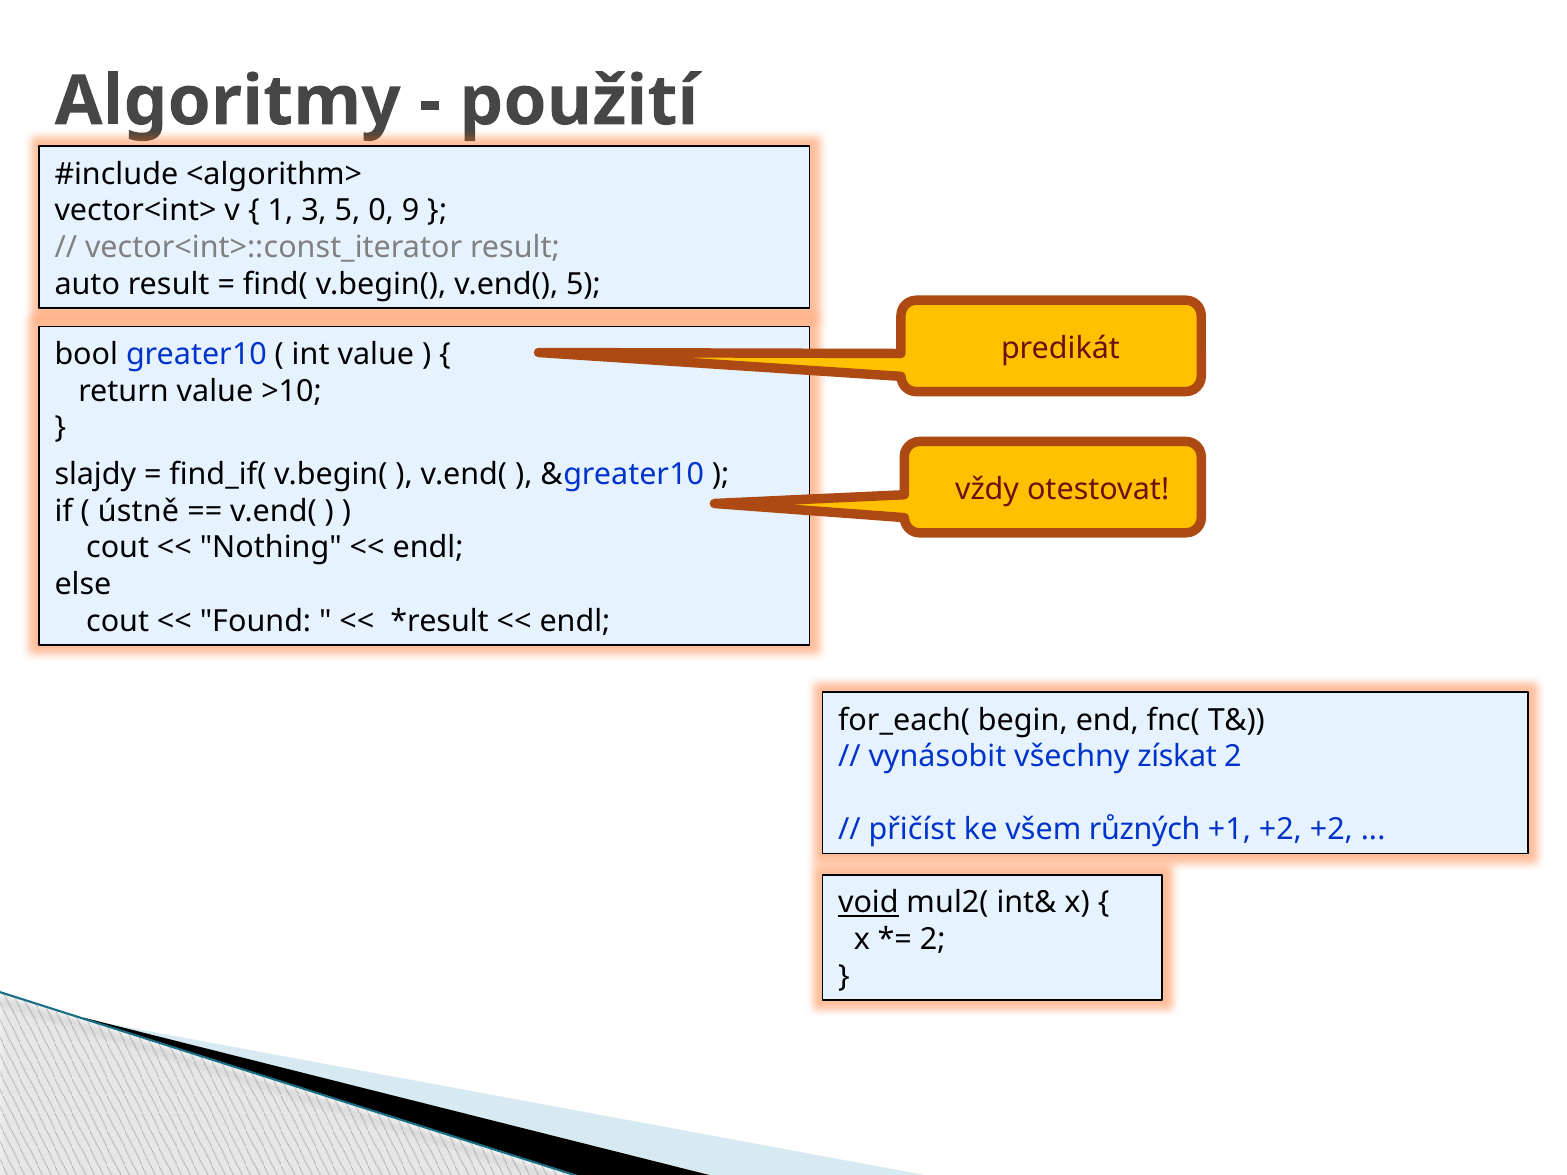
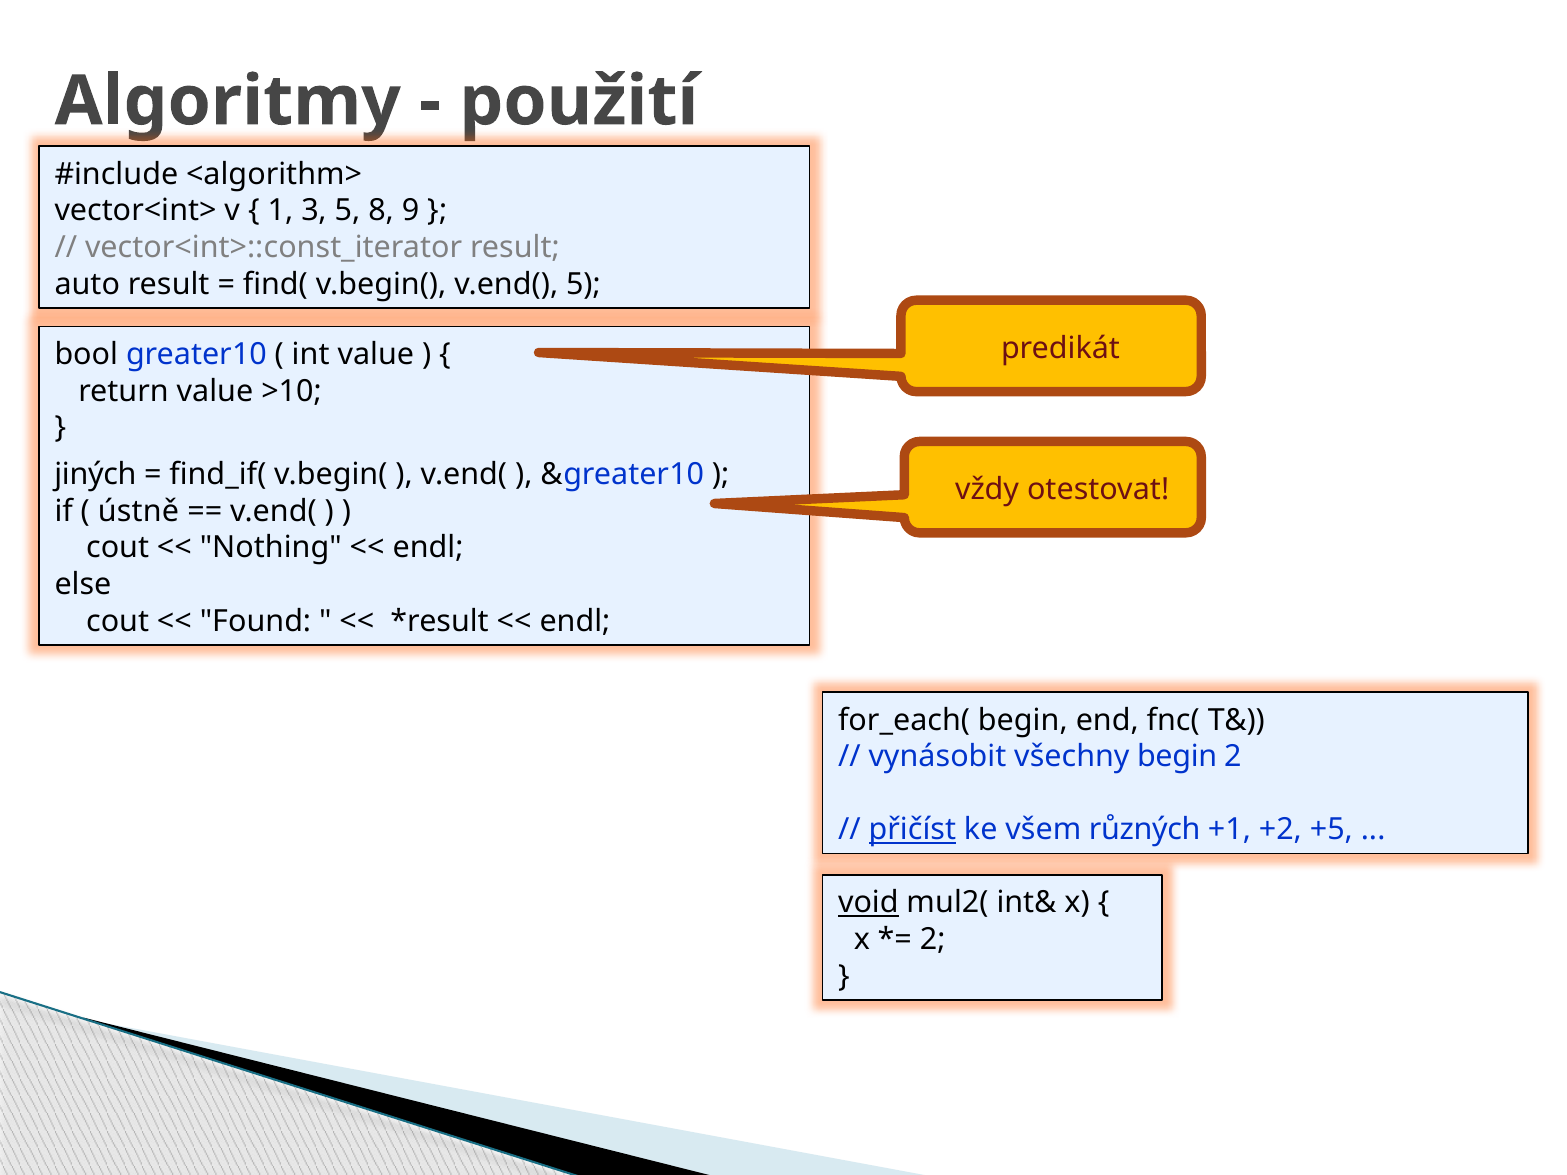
0: 0 -> 8 (381, 211)
slajdy: slajdy -> jiných (95, 475)
všechny získat: získat -> begin (1177, 757)
přičíst underline: none -> present (912, 830)
+2 +2: +2 -> +5 (1331, 830)
